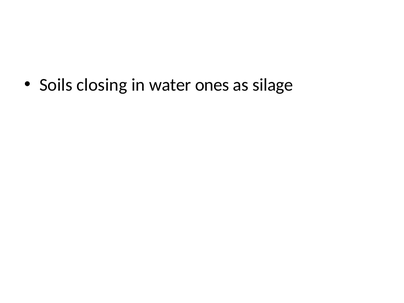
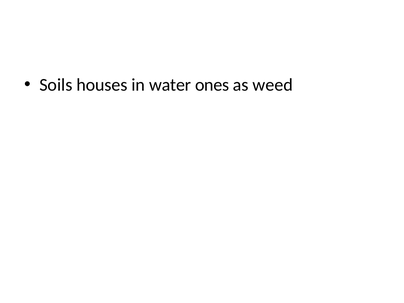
closing: closing -> houses (102, 85)
silage: silage -> weed (273, 85)
